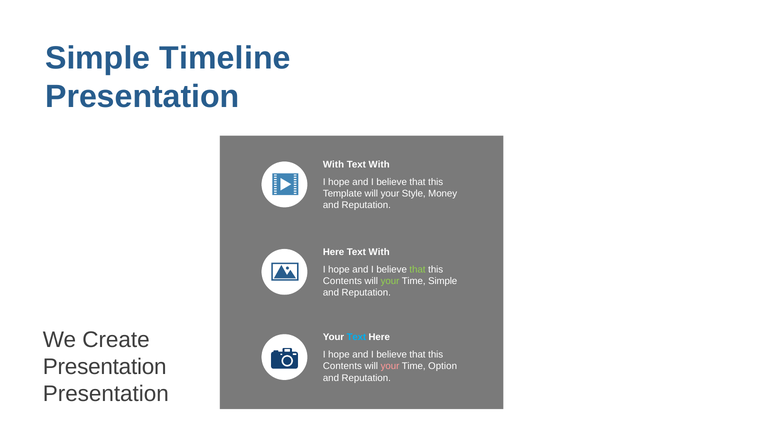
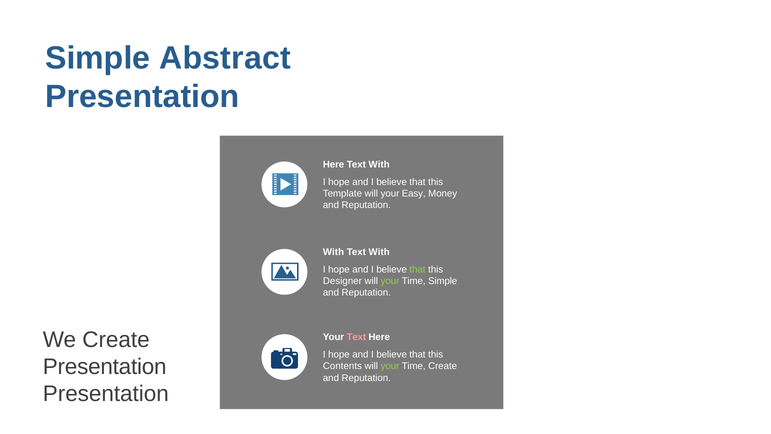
Timeline: Timeline -> Abstract (225, 58)
With: With -> Here (334, 164)
Style: Style -> Easy (414, 193)
Here: Here -> With (333, 252)
Contents: Contents -> Designer (342, 281)
Text colour: light blue -> pink (356, 337)
your colour: pink -> light green (390, 366)
Time Option: Option -> Create (443, 366)
